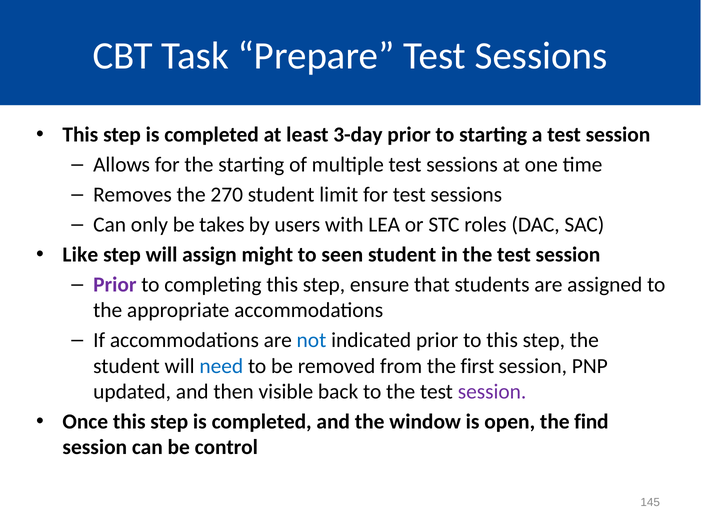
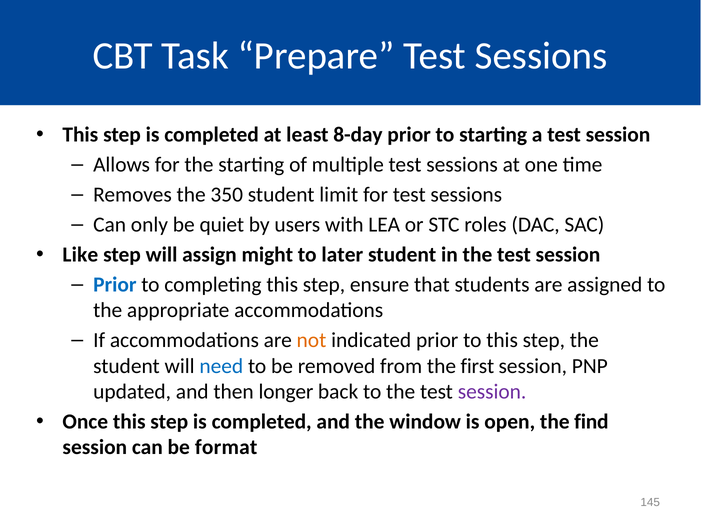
3-day: 3-day -> 8-day (358, 135)
270: 270 -> 350 (227, 195)
takes: takes -> quiet (222, 225)
seen: seen -> later (342, 255)
Prior colour: purple -> blue (115, 285)
not colour: blue -> orange (311, 341)
visible: visible -> longer (286, 392)
control: control -> format (226, 448)
